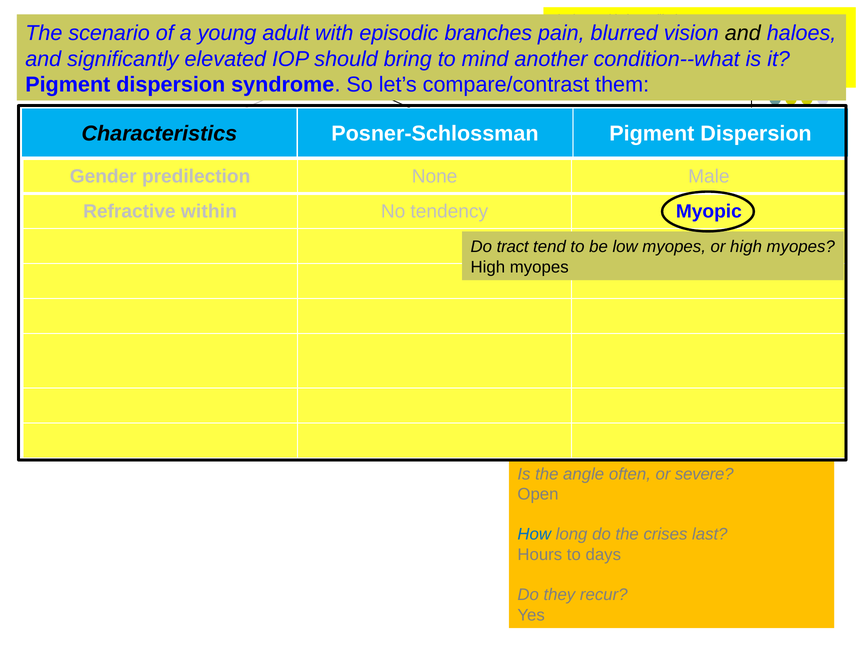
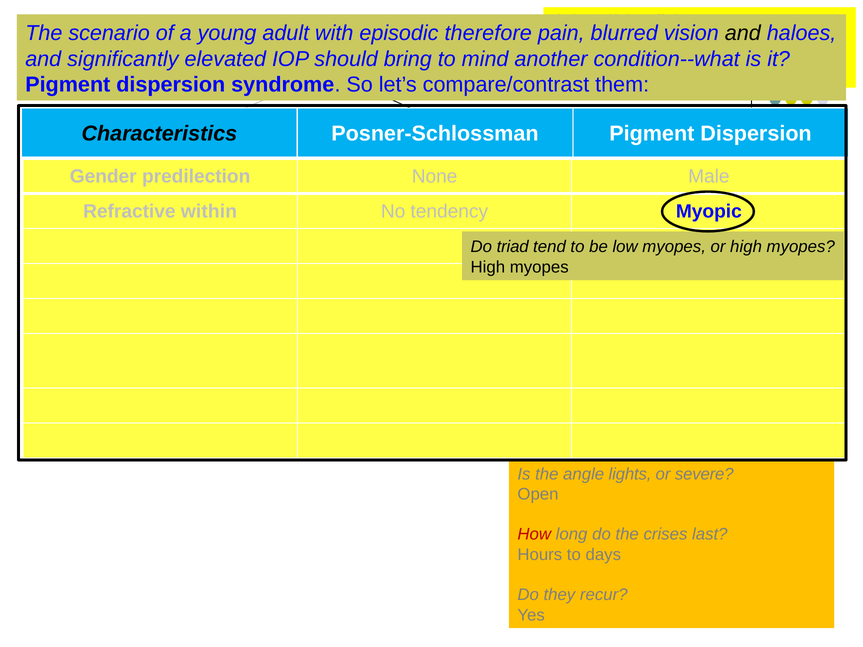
branches: branches -> therefore (488, 33)
tract: tract -> triad (513, 247)
often: often -> lights (630, 474)
How colour: blue -> red (534, 535)
